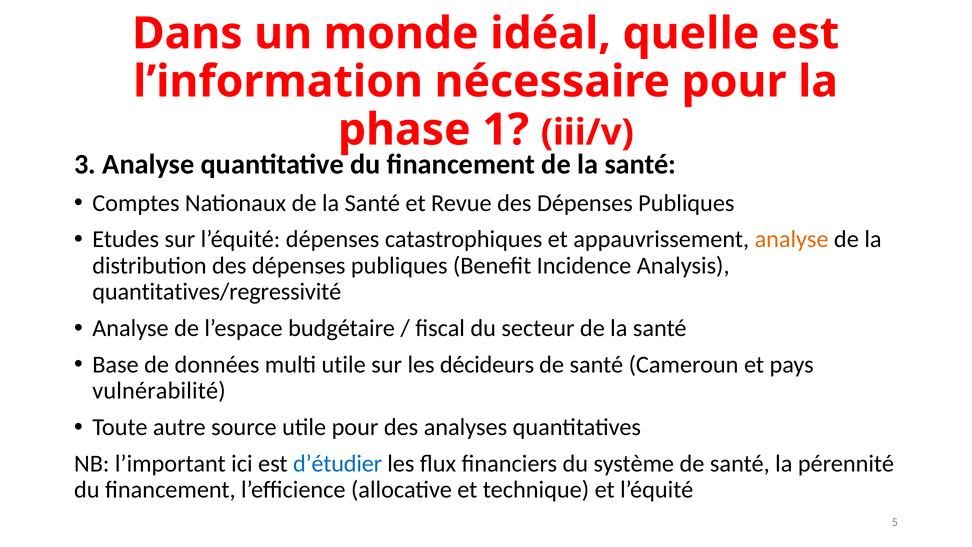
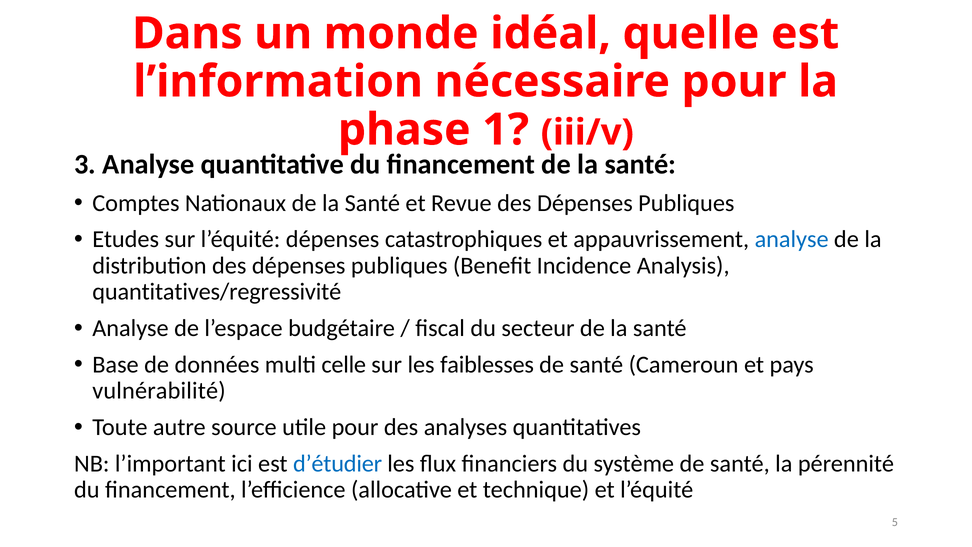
analyse colour: orange -> blue (792, 239)
multi utile: utile -> celle (344, 364)
décideurs: décideurs -> faiblesses (487, 364)
